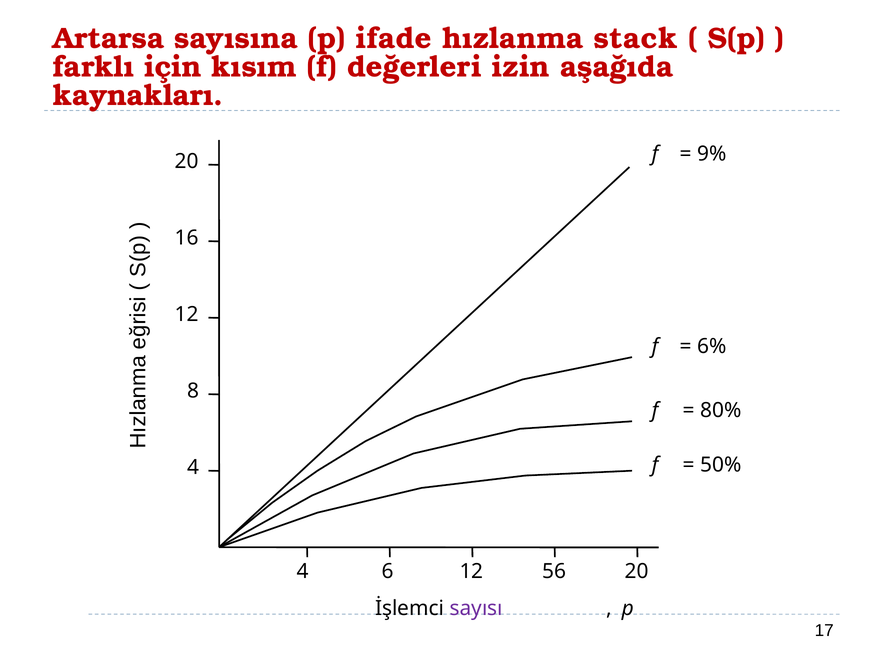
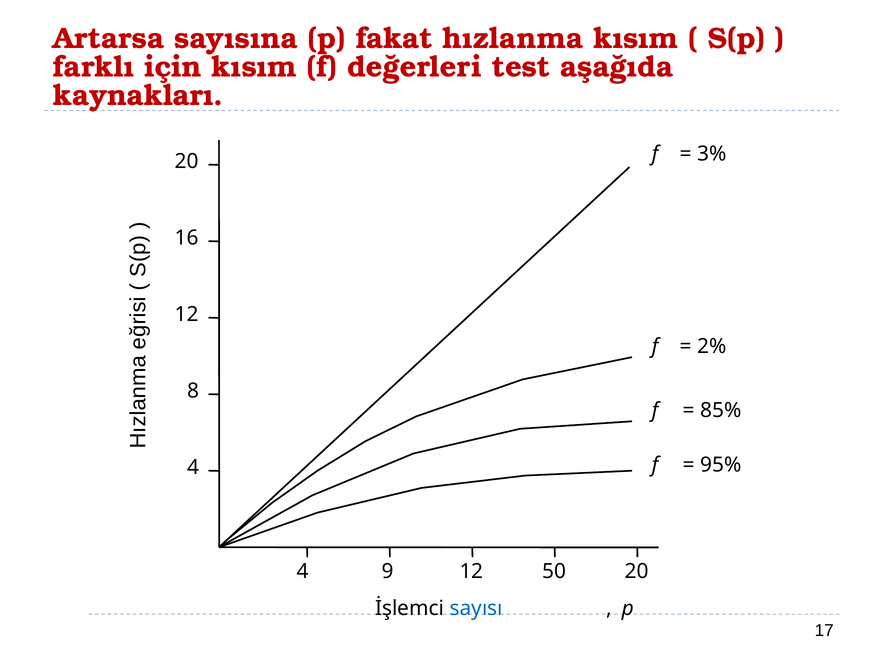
ifade: ifade -> fakat (394, 39)
hızlanma stack: stack -> kısım (636, 39)
izin: izin -> test (521, 67)
9%: 9% -> 3% (712, 154)
6%: 6% -> 2% (712, 346)
80%: 80% -> 85% (721, 411)
50%: 50% -> 95% (721, 465)
6: 6 -> 9 (388, 571)
56: 56 -> 50 (554, 571)
sayısı colour: purple -> blue (476, 608)
